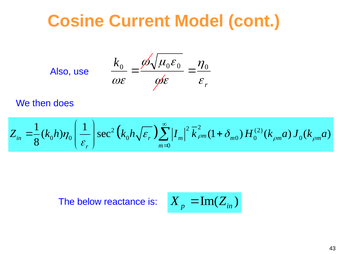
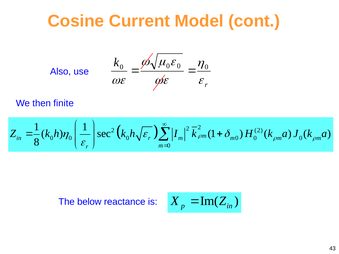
does: does -> finite (64, 103)
